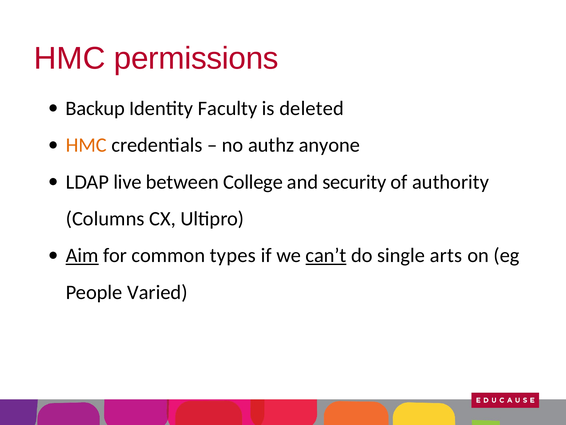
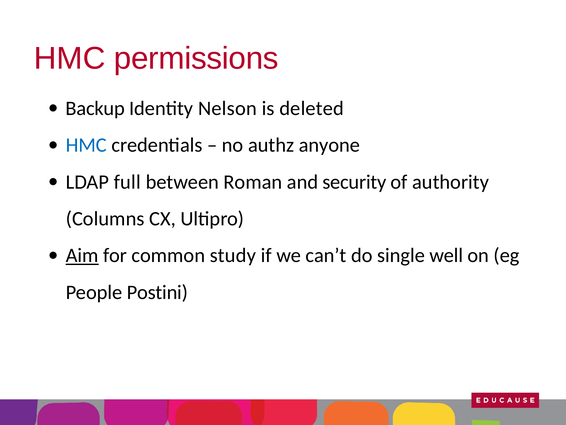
Faculty: Faculty -> Nelson (227, 108)
HMC colour: orange -> blue (86, 145)
live: live -> full (127, 182)
College: College -> Roman (253, 182)
types: types -> study (233, 255)
can’t underline: present -> none (326, 255)
arts: arts -> well (446, 255)
Varied: Varied -> Postini (157, 292)
